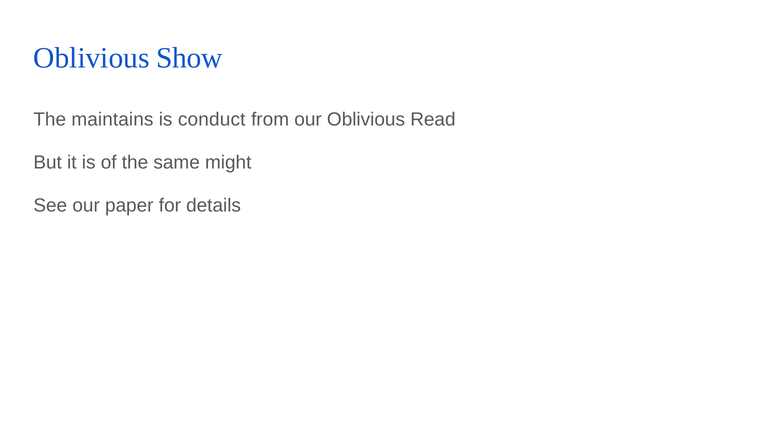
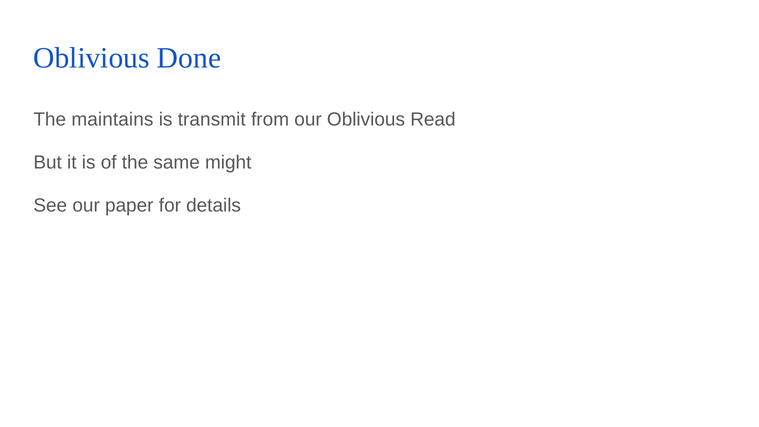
Show: Show -> Done (189, 58)
conduct: conduct -> transmit (212, 119)
